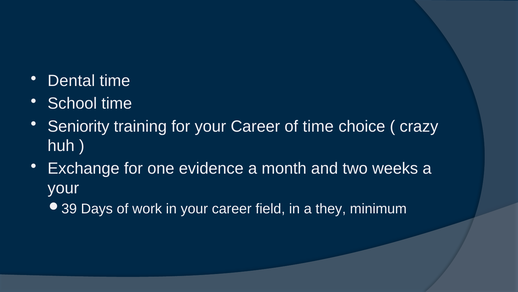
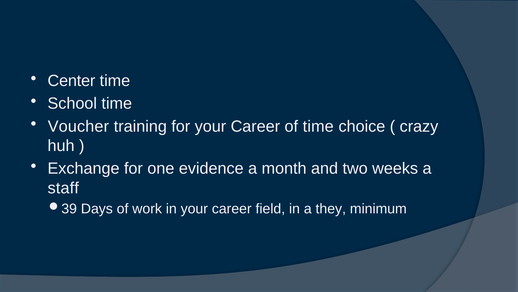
Dental: Dental -> Center (71, 81)
Seniority: Seniority -> Voucher (78, 126)
your: your -> staff (63, 188)
